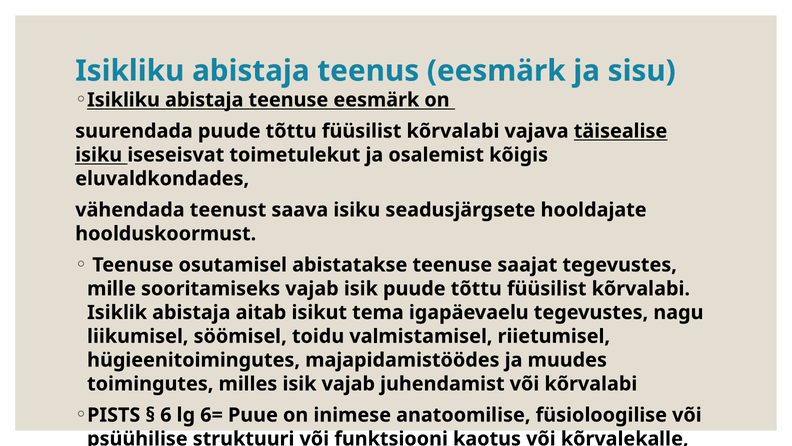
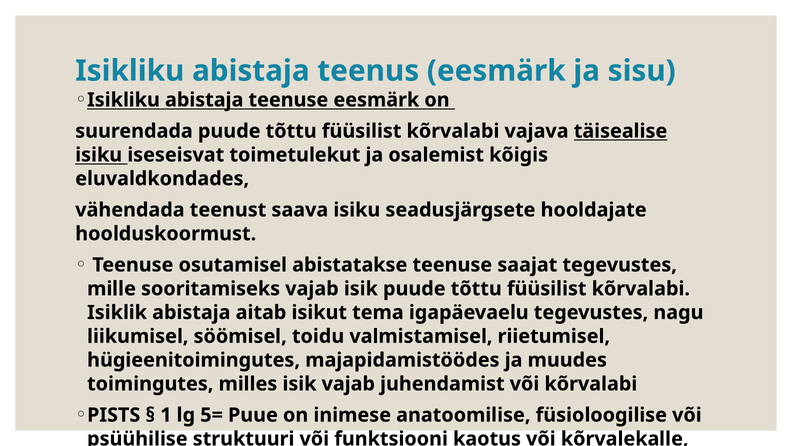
6: 6 -> 1 (166, 415)
6=: 6= -> 5= (212, 415)
